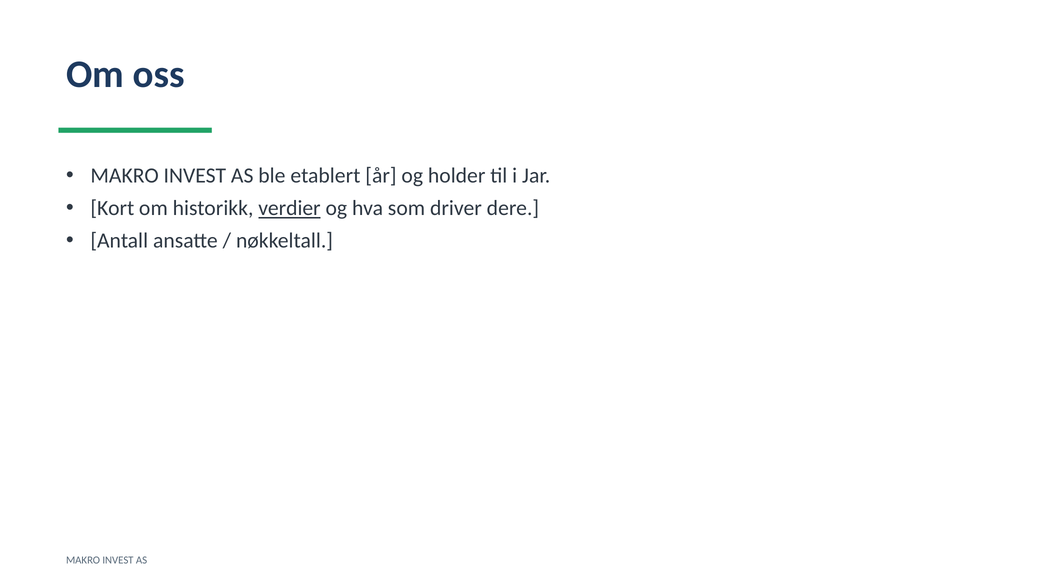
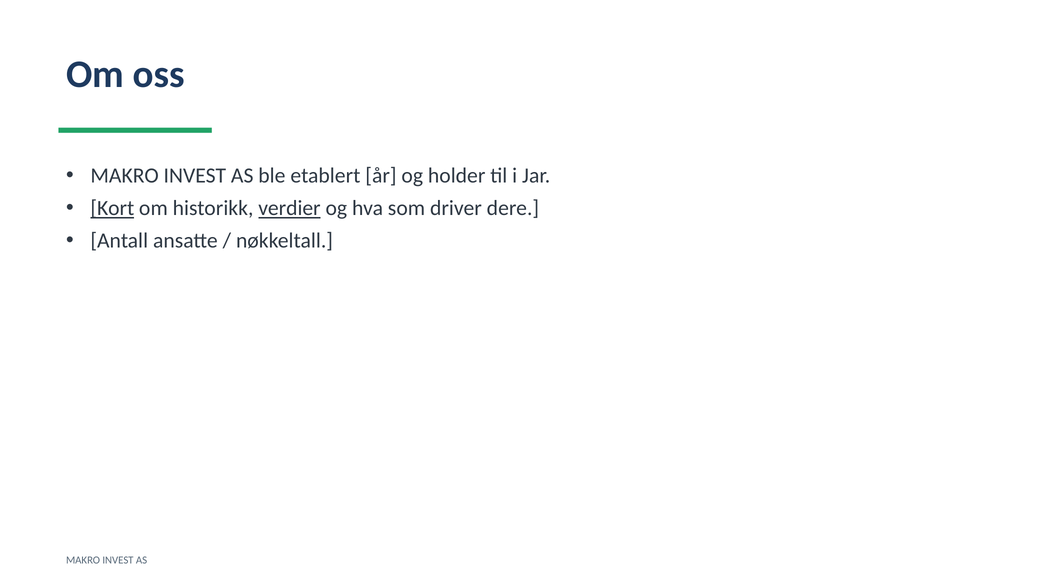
Kort underline: none -> present (112, 208)
